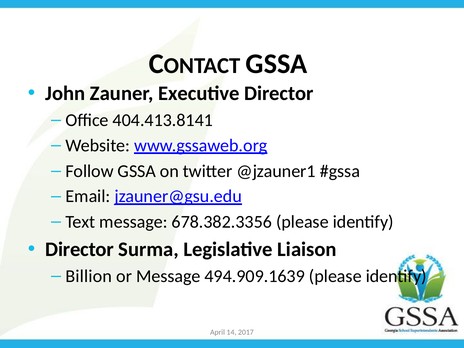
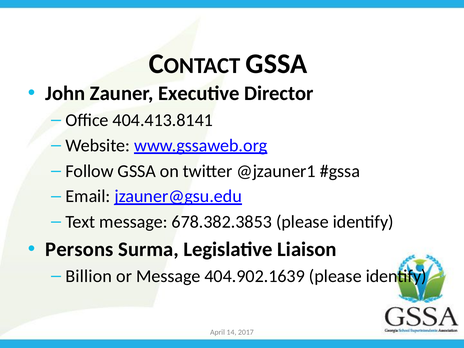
678.382.3356: 678.382.3356 -> 678.382.3853 (222, 222)
Director: Director -> Persons (79, 250)
494.909.1639: 494.909.1639 -> 404.902.1639 (255, 276)
